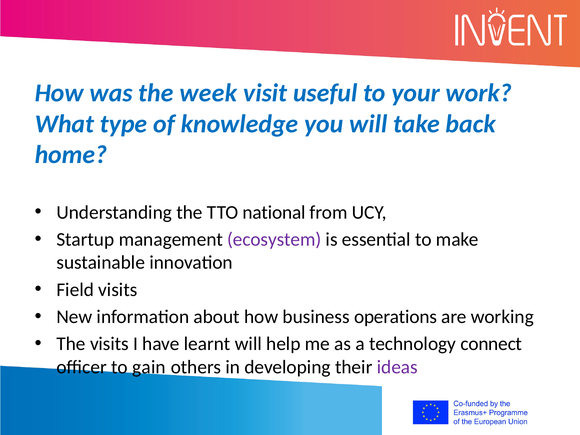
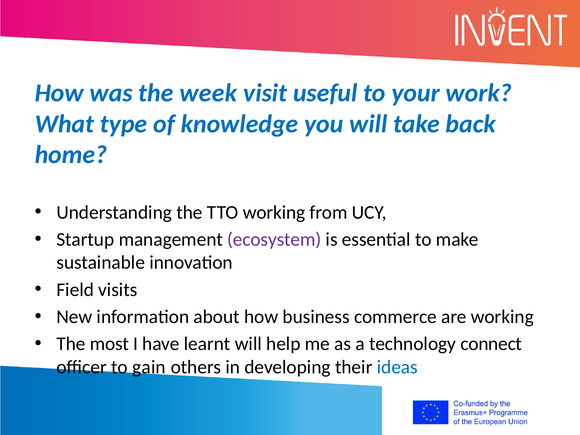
TTO national: national -> working (274, 212)
operations: operations -> commerce (395, 317)
The visits: visits -> most (109, 344)
ideas colour: purple -> blue (397, 367)
